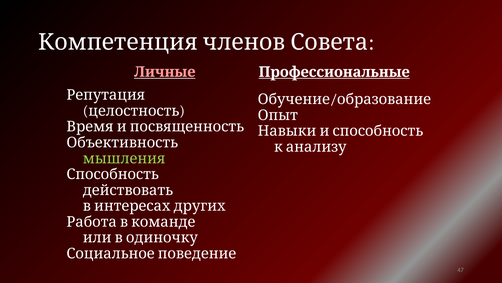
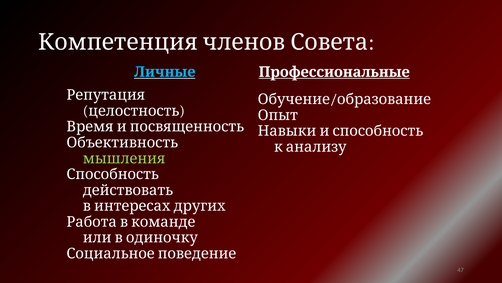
Личные colour: pink -> light blue (165, 72)
